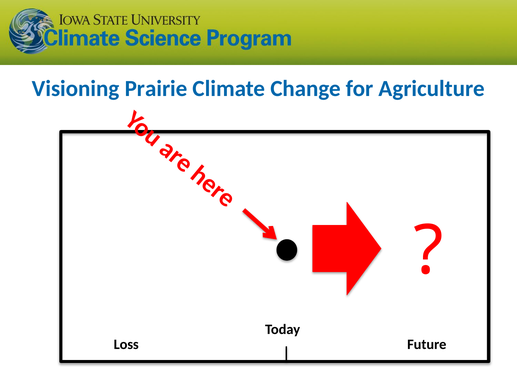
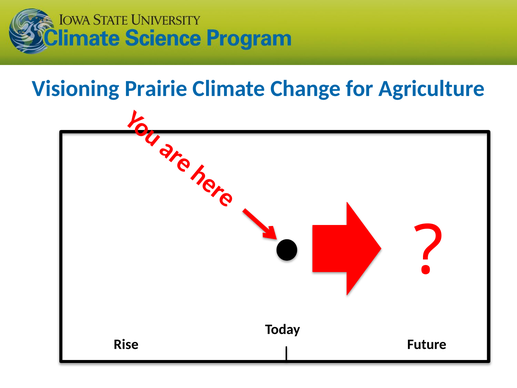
Loss: Loss -> Rise (126, 344)
